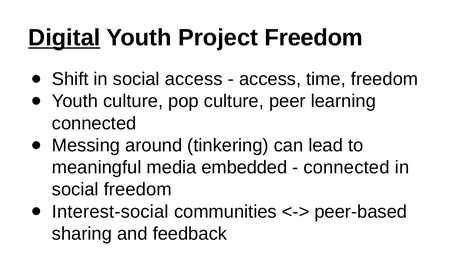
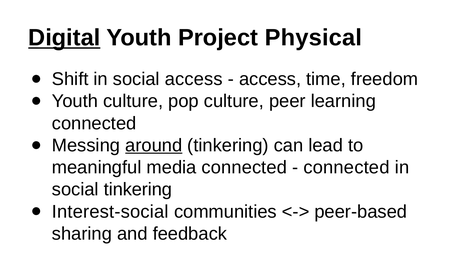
Project Freedom: Freedom -> Physical (314, 38)
around underline: none -> present (154, 145)
media embedded: embedded -> connected (244, 167)
social freedom: freedom -> tinkering (138, 189)
